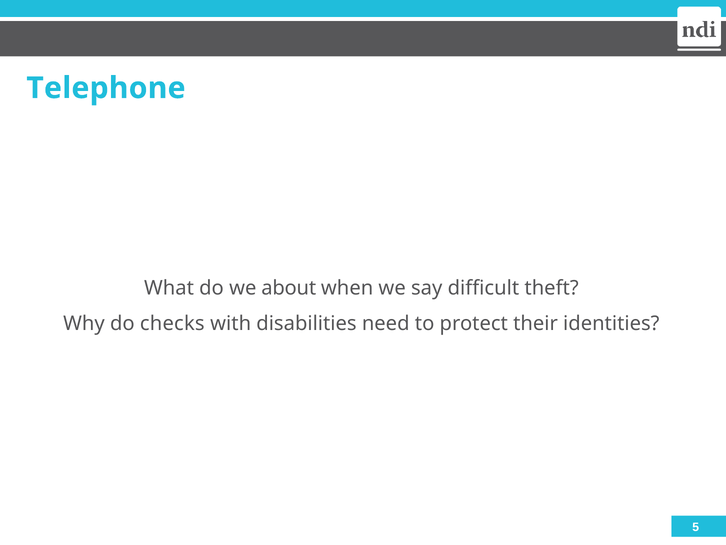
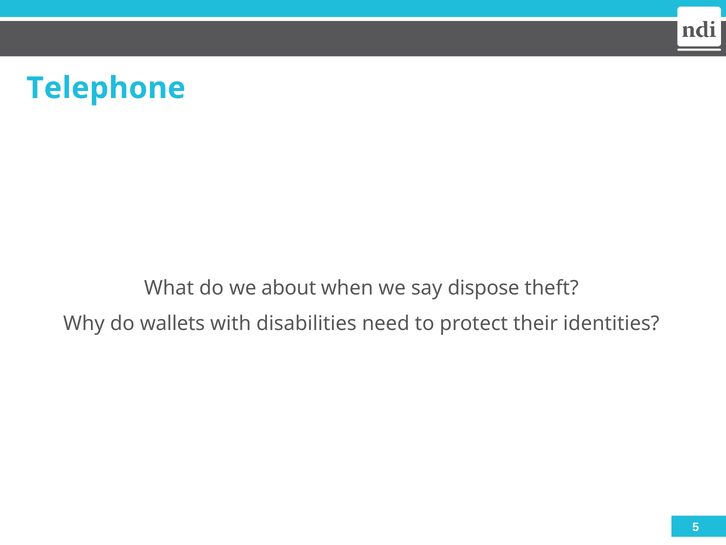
difficult: difficult -> dispose (484, 288)
checks: checks -> wallets (172, 323)
